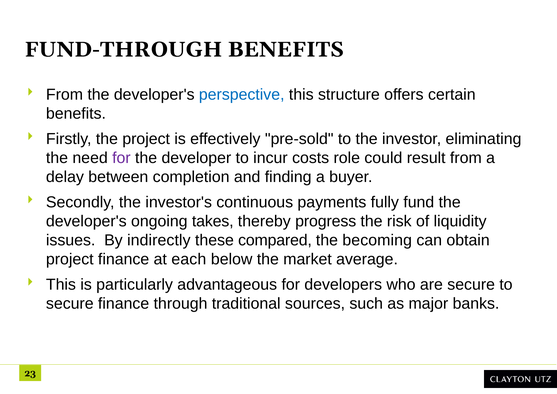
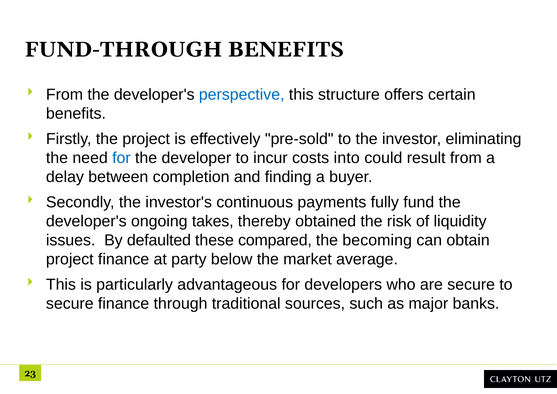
for colour: purple -> blue (121, 158)
role: role -> into (347, 158)
progress: progress -> obtained (326, 221)
indirectly: indirectly -> defaulted (159, 240)
each: each -> party (189, 259)
